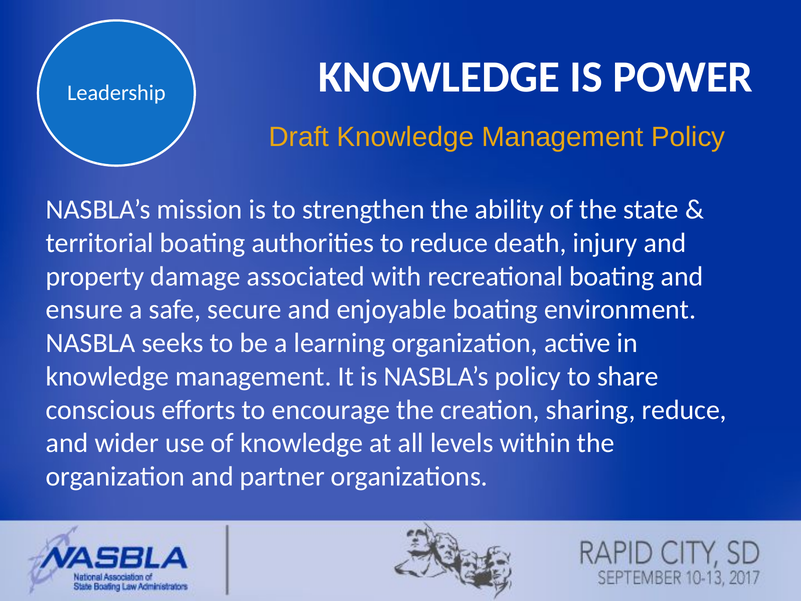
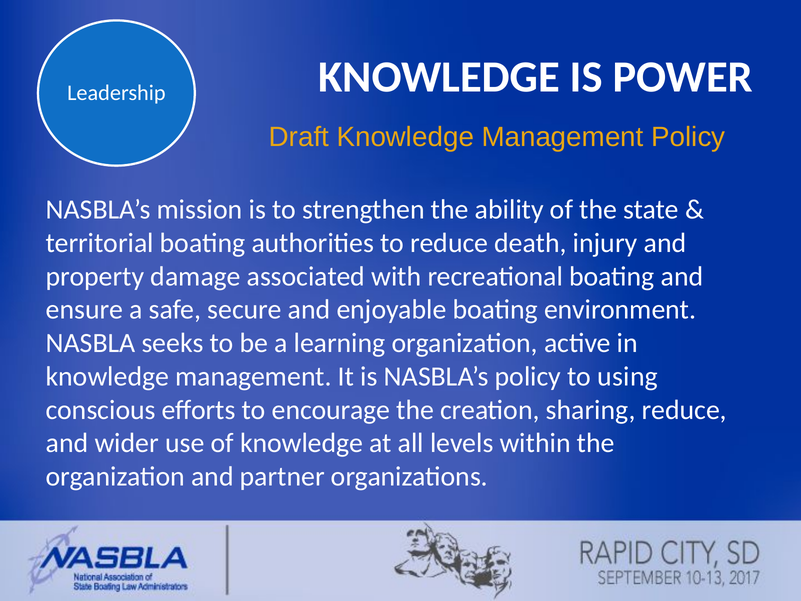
share: share -> using (628, 376)
